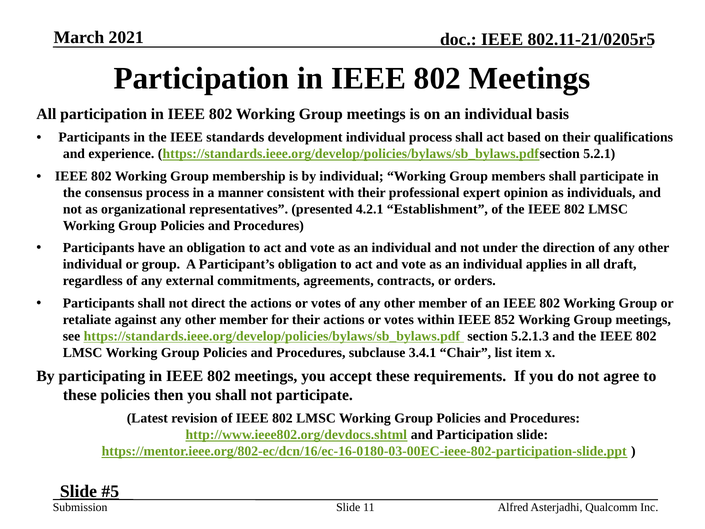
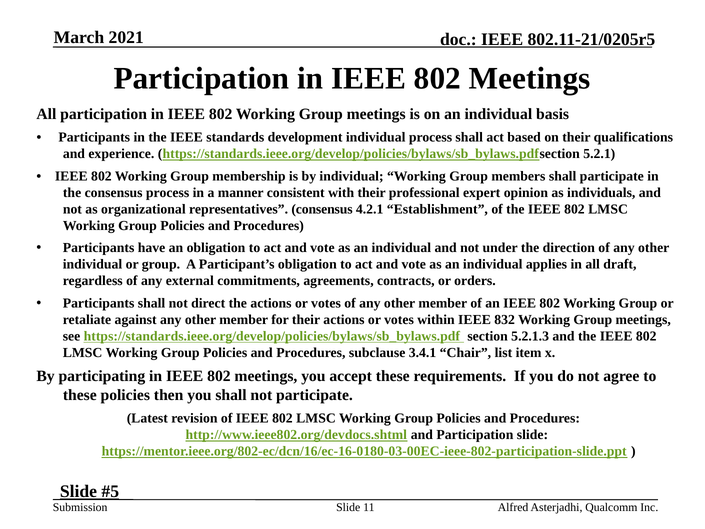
representatives presented: presented -> consensus (322, 209)
852: 852 -> 832 (505, 320)
